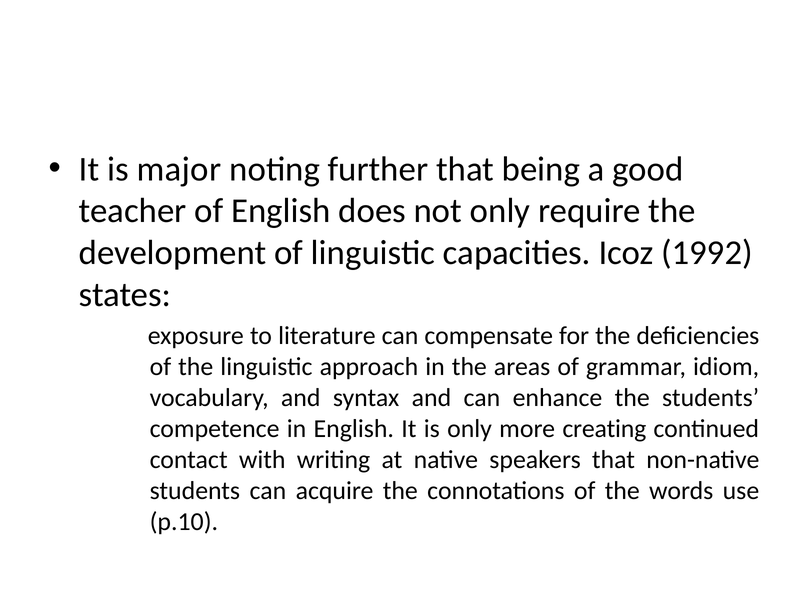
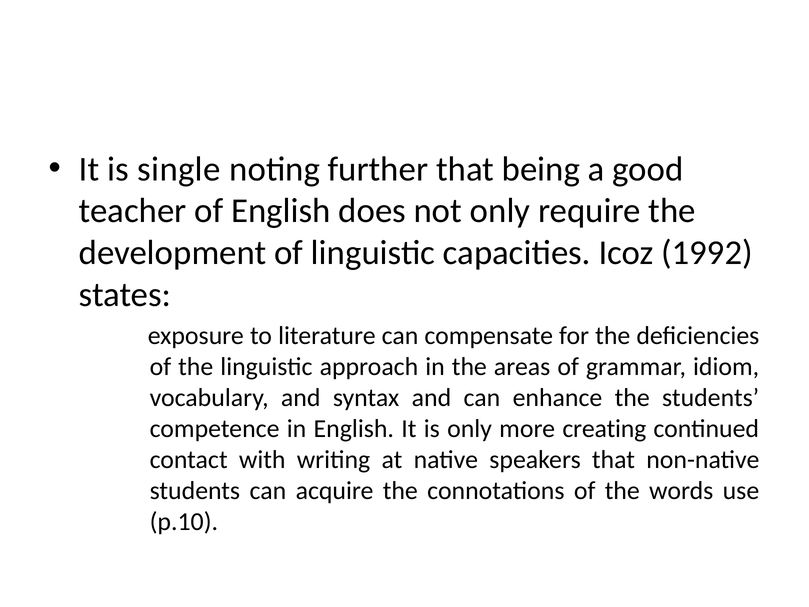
major: major -> single (179, 169)
